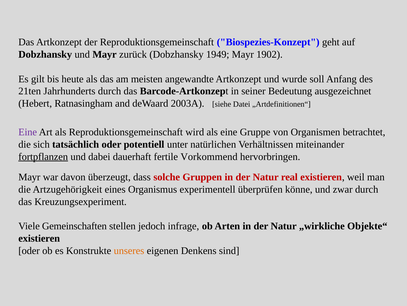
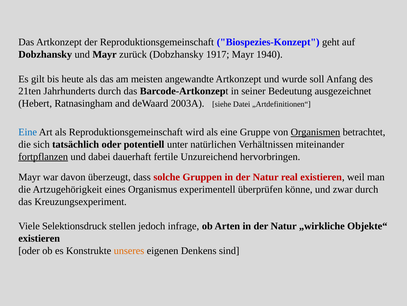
1949: 1949 -> 1917 (218, 54)
1902: 1902 -> 1940 (270, 54)
Eine colour: purple -> blue (28, 132)
Organismen underline: none -> present (315, 132)
Vorkommend: Vorkommend -> Unzureichend (209, 156)
Gemeinschaften: Gemeinschaften -> Selektionsdruck (74, 226)
